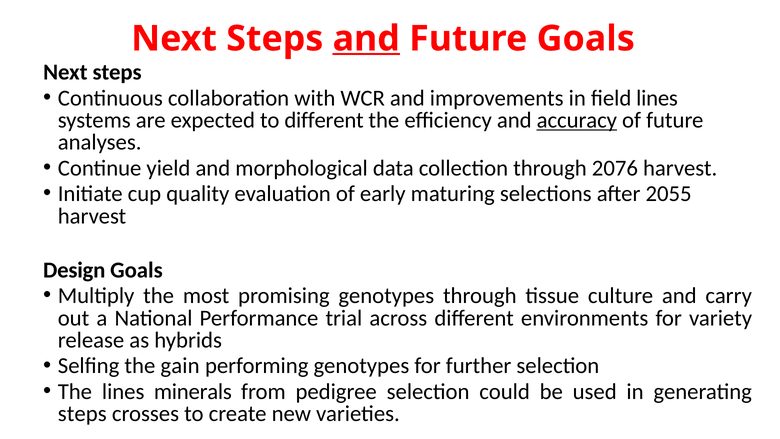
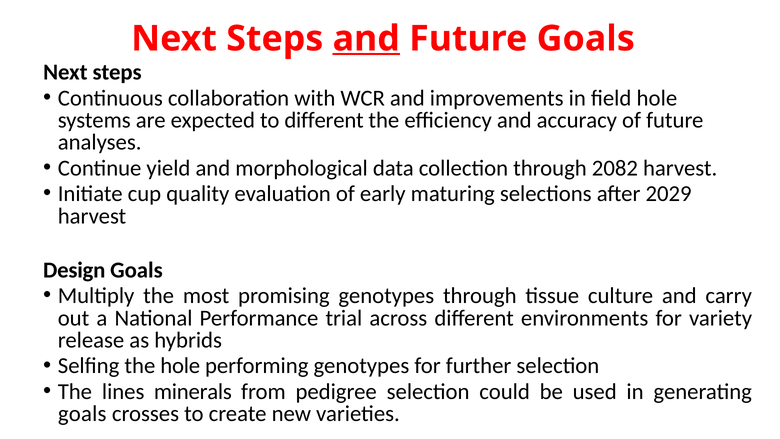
field lines: lines -> hole (657, 98)
accuracy underline: present -> none (577, 120)
2076: 2076 -> 2082 (615, 168)
2055: 2055 -> 2029 (669, 194)
the gain: gain -> hole (180, 366)
steps: steps -> goals (82, 414)
